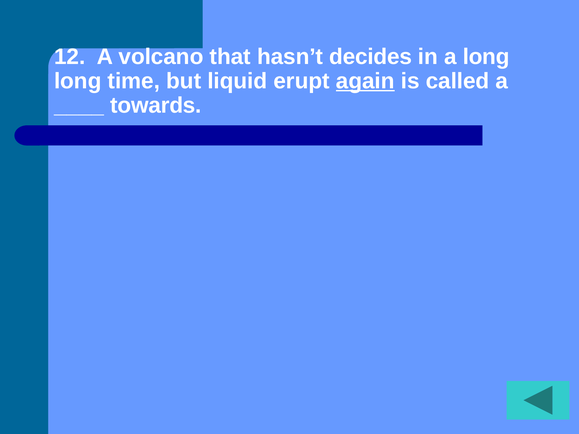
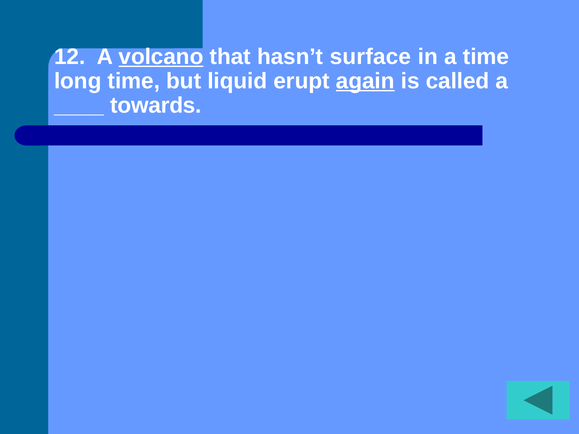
volcano underline: none -> present (161, 57)
decides: decides -> surface (370, 57)
a long: long -> time (486, 57)
